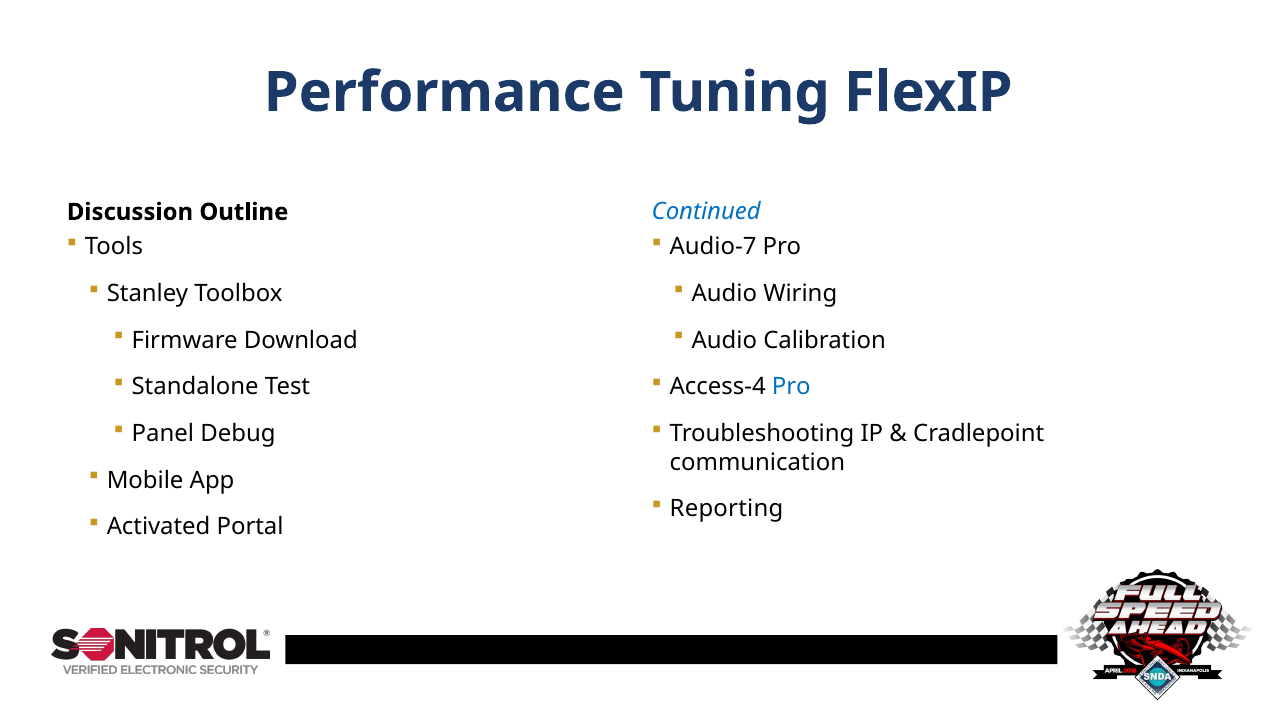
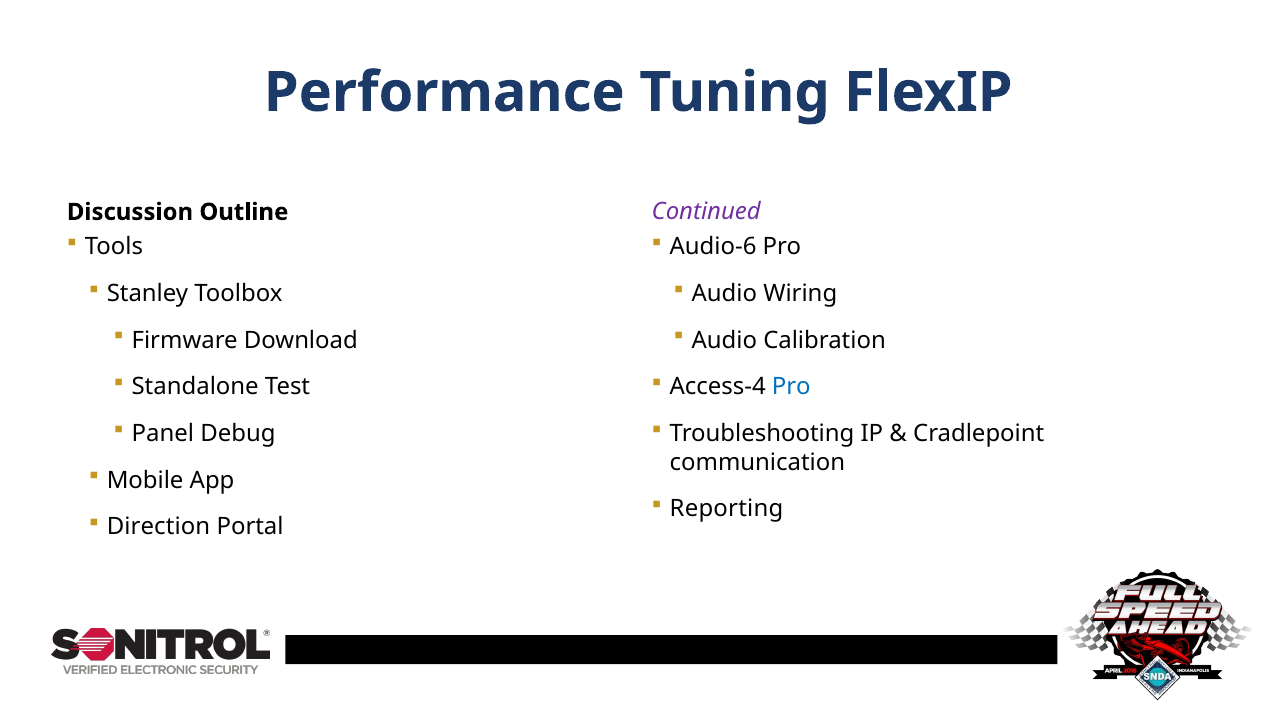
Continued colour: blue -> purple (706, 212)
Audio-7: Audio-7 -> Audio-6 (713, 247)
Activated: Activated -> Direction (158, 527)
